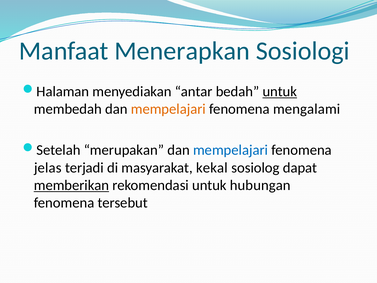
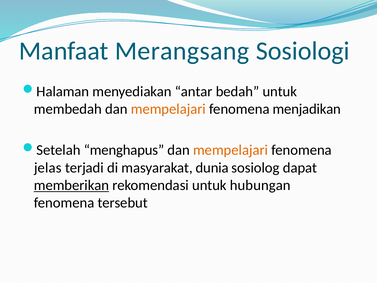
Menerapkan: Menerapkan -> Merangsang (182, 51)
untuk underline: present -> none (280, 91)
mengalami: mengalami -> menjadikan (307, 109)
merupakan: merupakan -> menghapus (124, 150)
mempelajari colour: blue -> orange (231, 150)
kekal: kekal -> dunia (212, 168)
